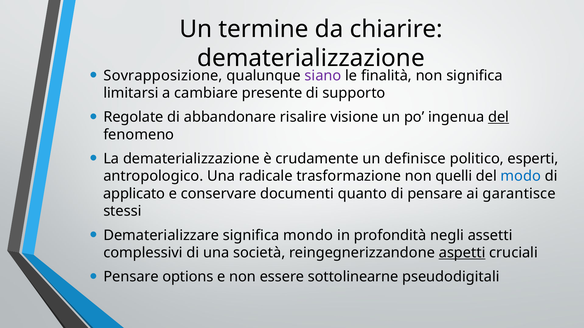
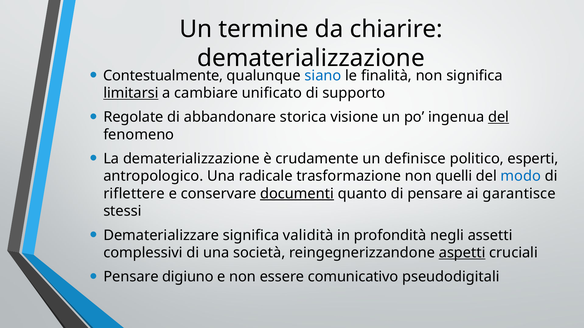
Sovrapposizione: Sovrapposizione -> Contestualmente (163, 76)
siano colour: purple -> blue (323, 76)
limitarsi underline: none -> present (131, 93)
presente: presente -> unificato (272, 93)
risalire: risalire -> storica (303, 117)
applicato: applicato -> riflettere (134, 194)
documenti underline: none -> present (297, 194)
mondo: mondo -> validità (308, 236)
options: options -> digiuno (188, 277)
sottolinearne: sottolinearne -> comunicativo (353, 277)
